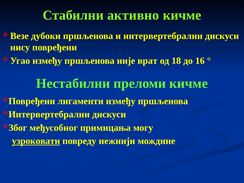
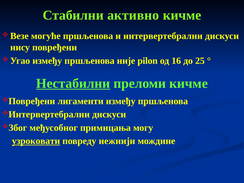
дубоки: дубоки -> могуће (46, 36)
врат: врат -> pilon (148, 61)
18: 18 -> 16 (176, 61)
16: 16 -> 25 (200, 61)
Нестабилни underline: none -> present (73, 83)
